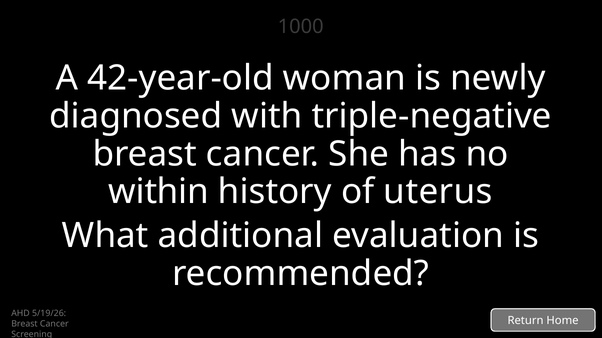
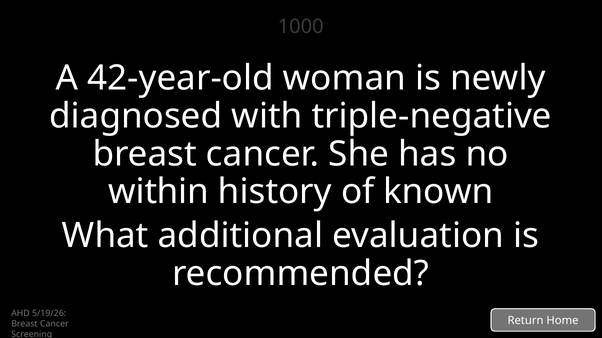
uterus: uterus -> known (438, 192)
